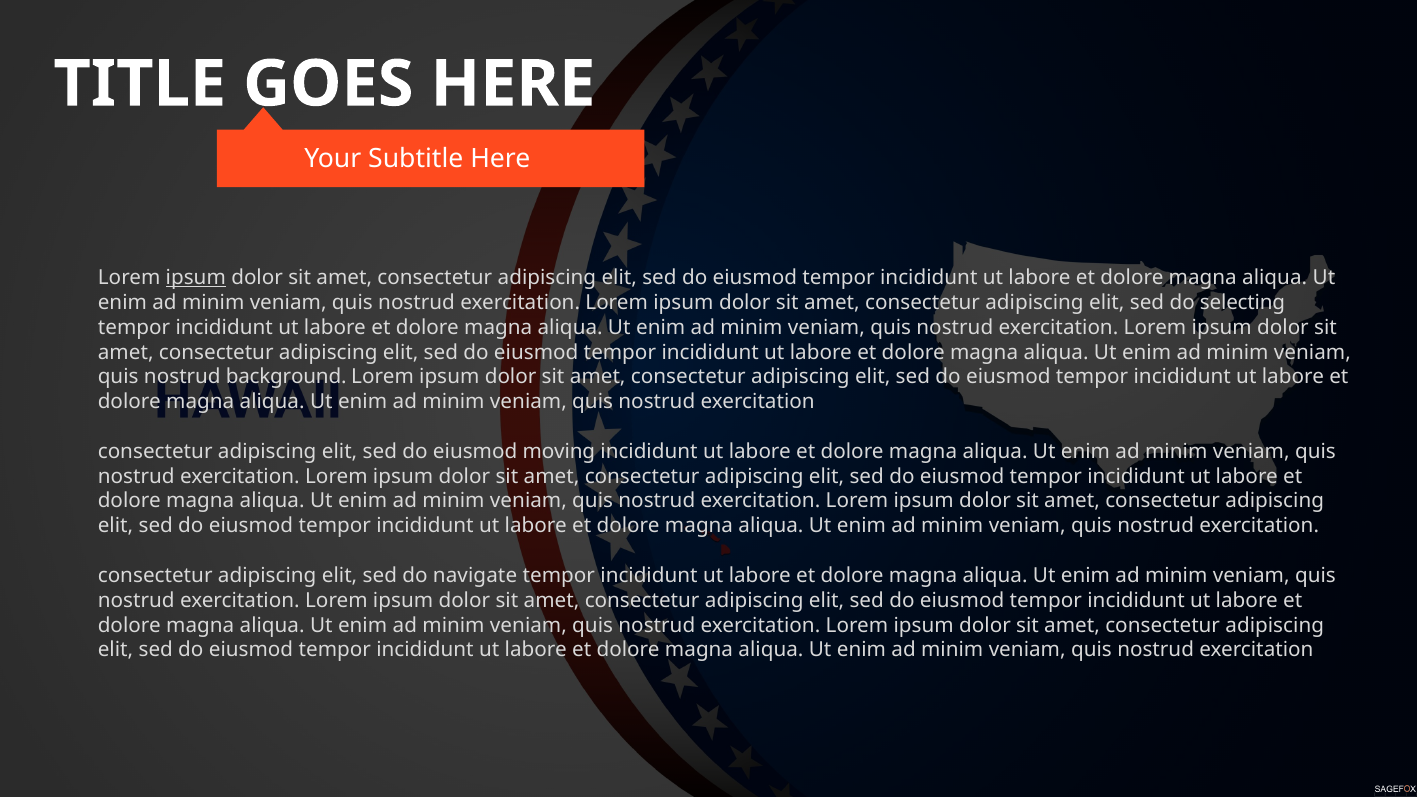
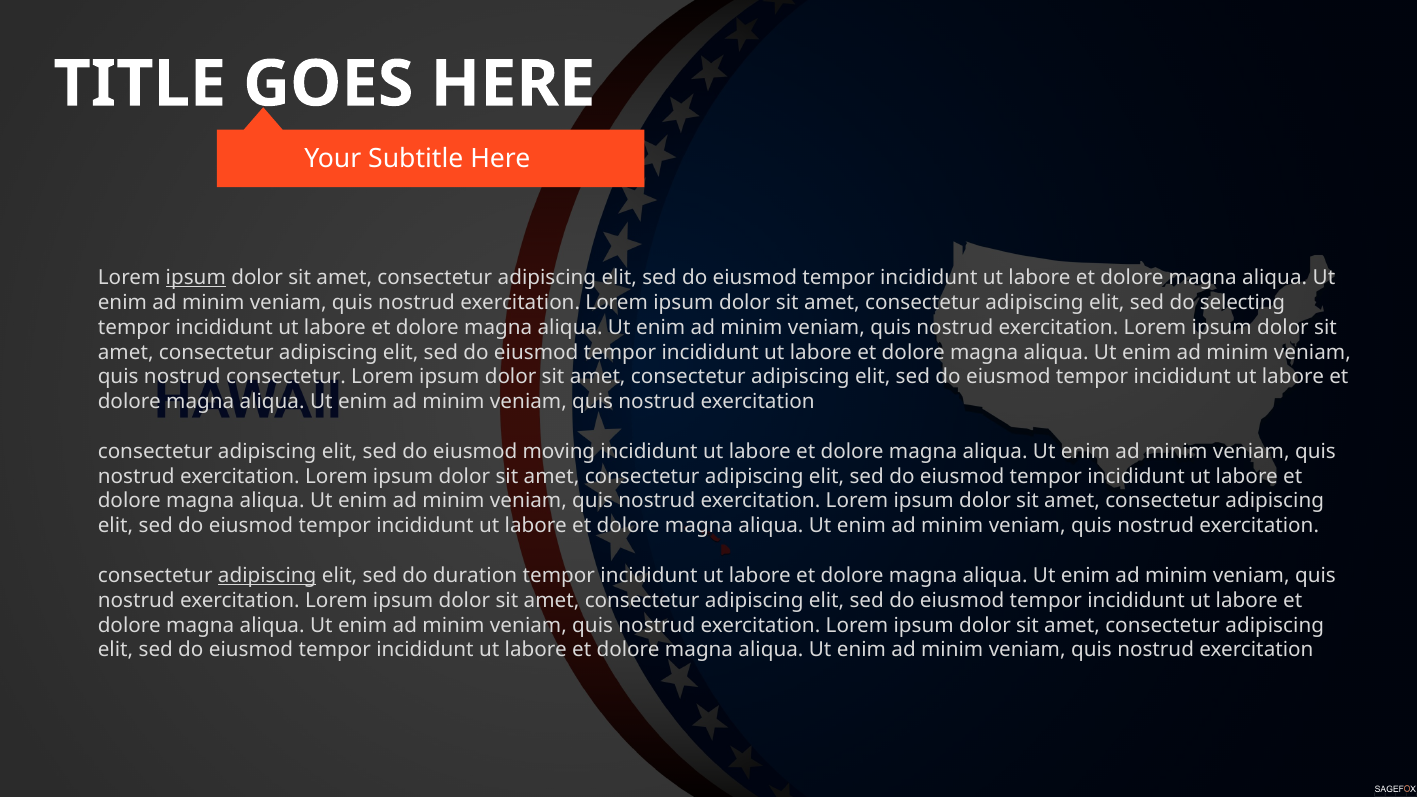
nostrud background: background -> consectetur (286, 377)
adipiscing underline: none -> present (267, 576)
navigate: navigate -> duration (475, 576)
